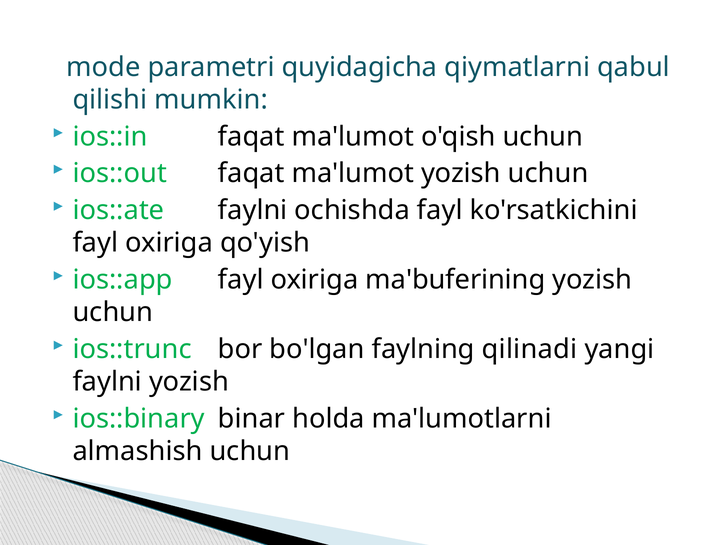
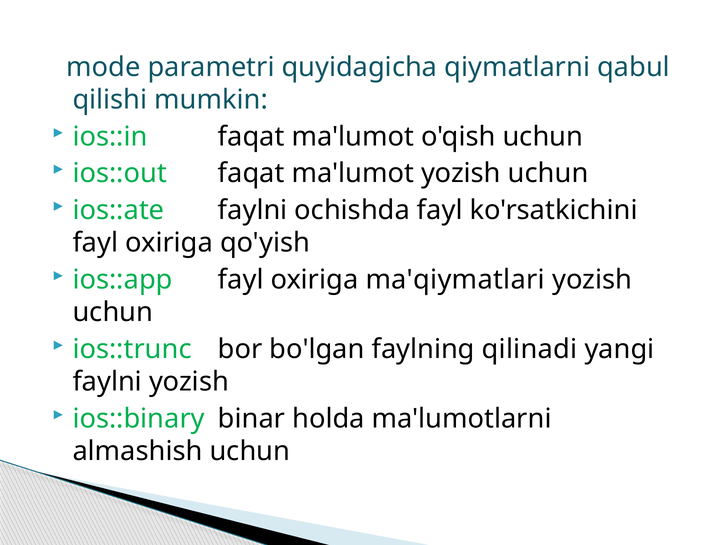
ma'buferining: ma'buferining -> ma'qiymatlari (455, 280)
